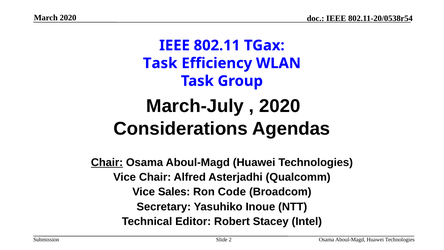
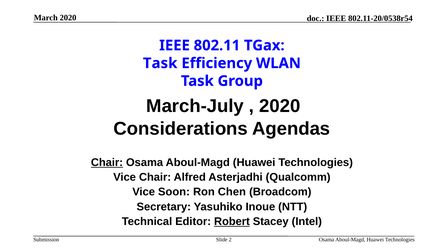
Sales: Sales -> Soon (174, 192)
Code: Code -> Chen (232, 192)
Robert underline: none -> present (232, 221)
